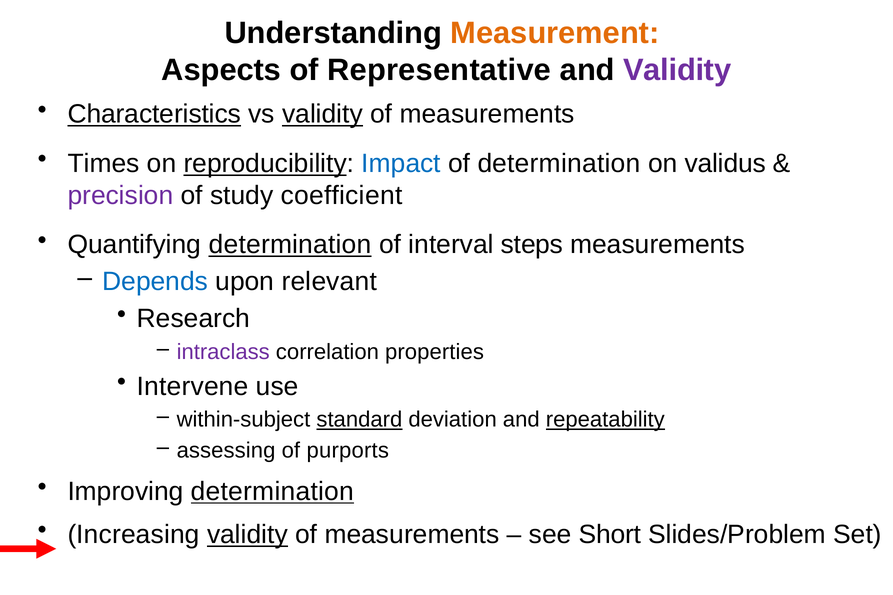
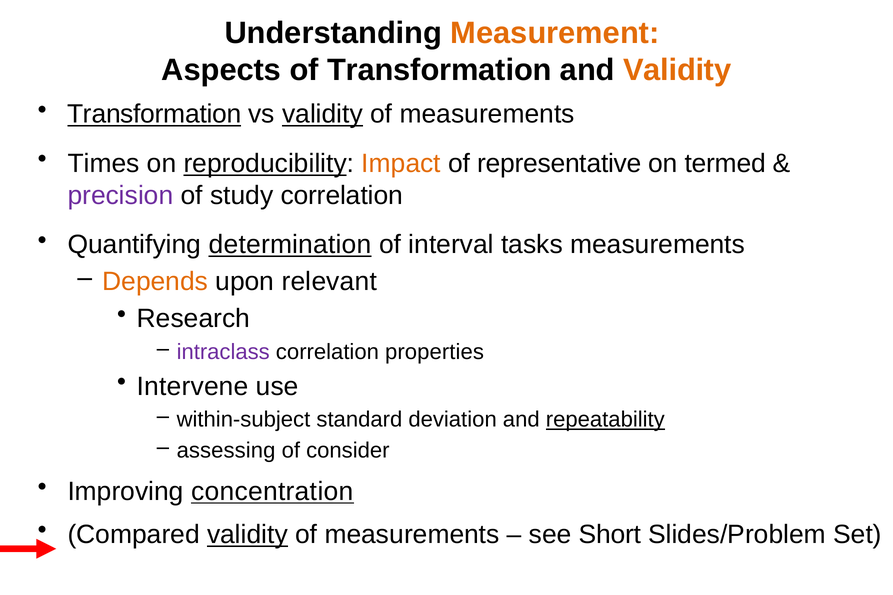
of Representative: Representative -> Transformation (439, 70)
Validity colour: purple -> orange (677, 70)
Characteristics: Characteristics -> Transformation (154, 114)
Impact colour: blue -> orange (401, 164)
of determination: determination -> representative (559, 164)
validus: validus -> termed (725, 164)
study coefficient: coefficient -> correlation (342, 195)
steps: steps -> tasks (532, 245)
Depends colour: blue -> orange (155, 282)
standard underline: present -> none (359, 420)
purports: purports -> consider (348, 451)
Improving determination: determination -> concentration (272, 492)
Increasing: Increasing -> Compared (134, 535)
